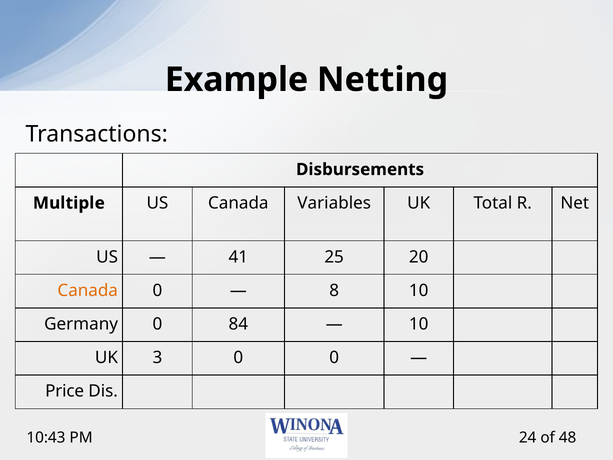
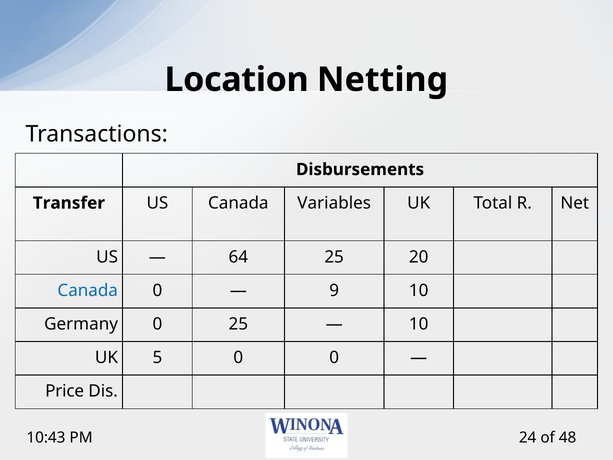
Example: Example -> Location (237, 80)
Multiple: Multiple -> Transfer (69, 203)
41: 41 -> 64 (238, 257)
Canada colour: orange -> blue (88, 290)
8: 8 -> 9 (334, 290)
0 84: 84 -> 25 (238, 324)
3: 3 -> 5 (157, 357)
